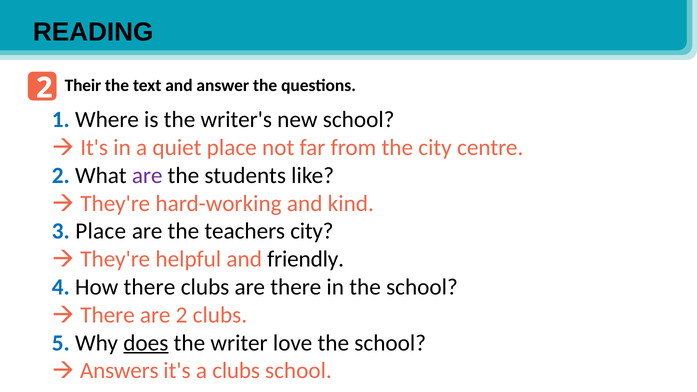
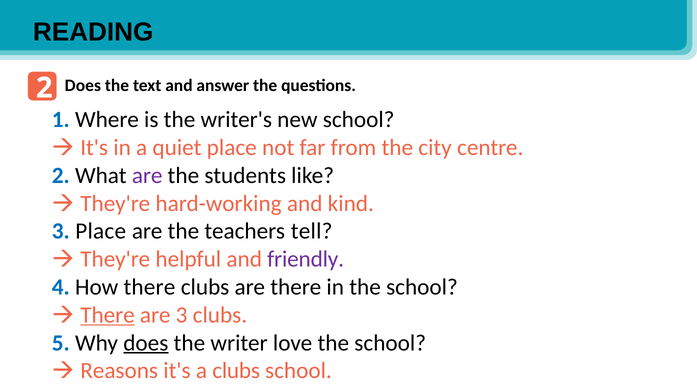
Their: Their -> Does (83, 85)
teachers city: city -> tell (312, 231)
friendly colour: black -> purple (306, 259)
There underline: none -> present (107, 315)
are 2: 2 -> 3 (182, 315)
Answers: Answers -> Reasons (119, 371)
